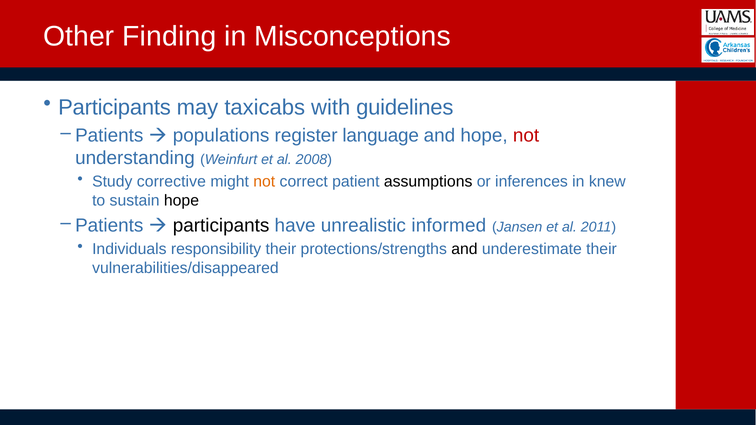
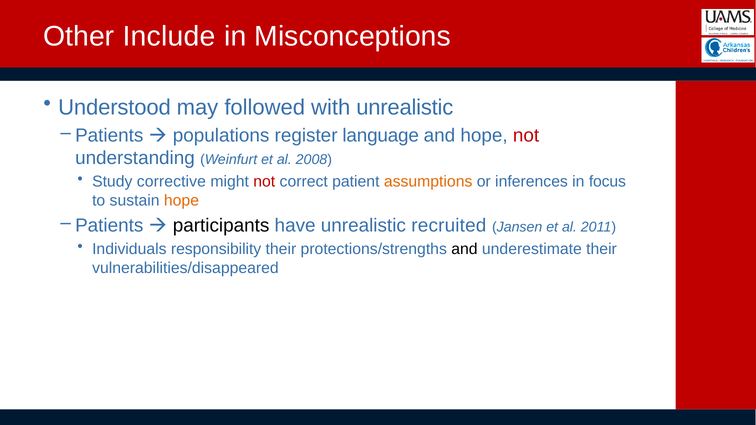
Finding: Finding -> Include (169, 36)
Participants: Participants -> Understood (114, 107)
taxicabs: taxicabs -> followed (265, 107)
with guidelines: guidelines -> unrealistic (405, 107)
not colour: orange -> red (264, 182)
assumptions colour: black -> orange (428, 182)
knew: knew -> focus (607, 182)
hope colour: black -> orange (182, 201)
informed: informed -> recruited (449, 226)
